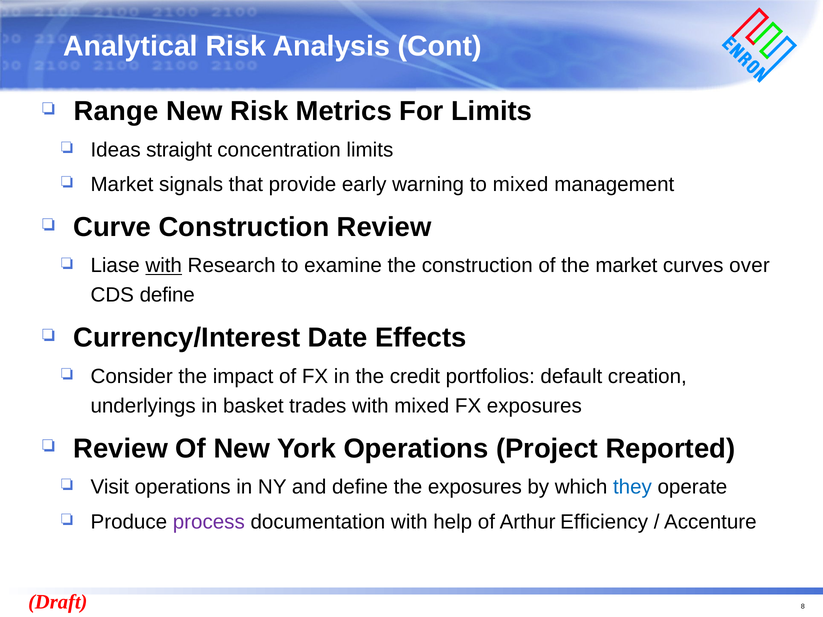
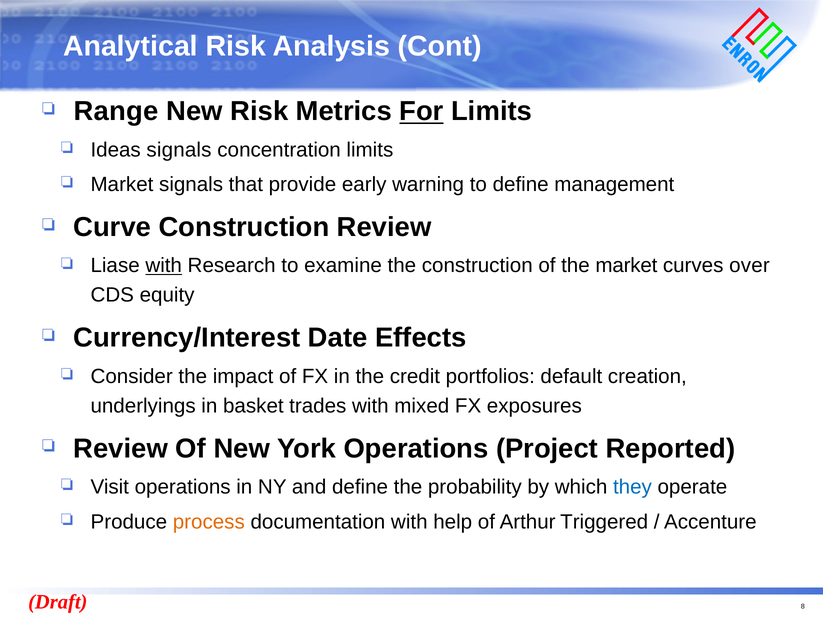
For underline: none -> present (422, 111)
Ideas straight: straight -> signals (179, 150)
to mixed: mixed -> define (521, 185)
CDS define: define -> equity (167, 295)
the exposures: exposures -> probability (475, 487)
process colour: purple -> orange (209, 522)
Efficiency: Efficiency -> Triggered (604, 522)
